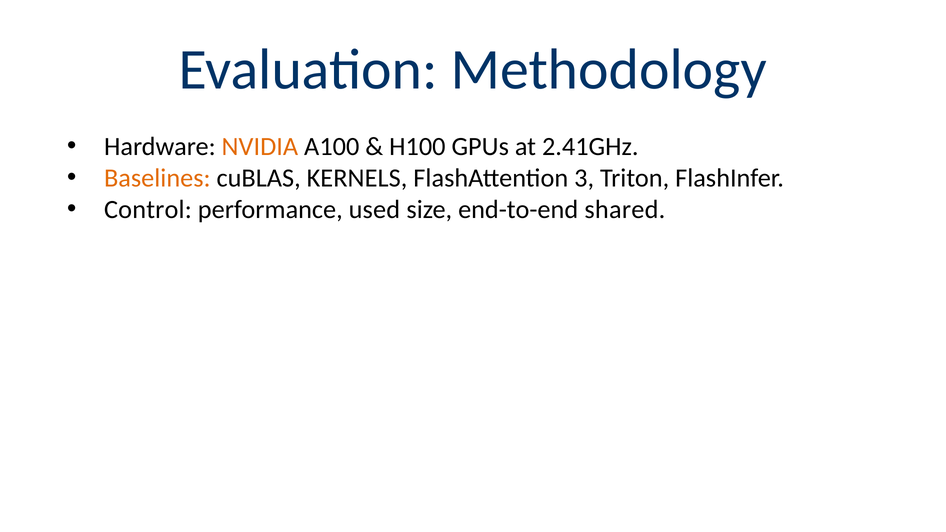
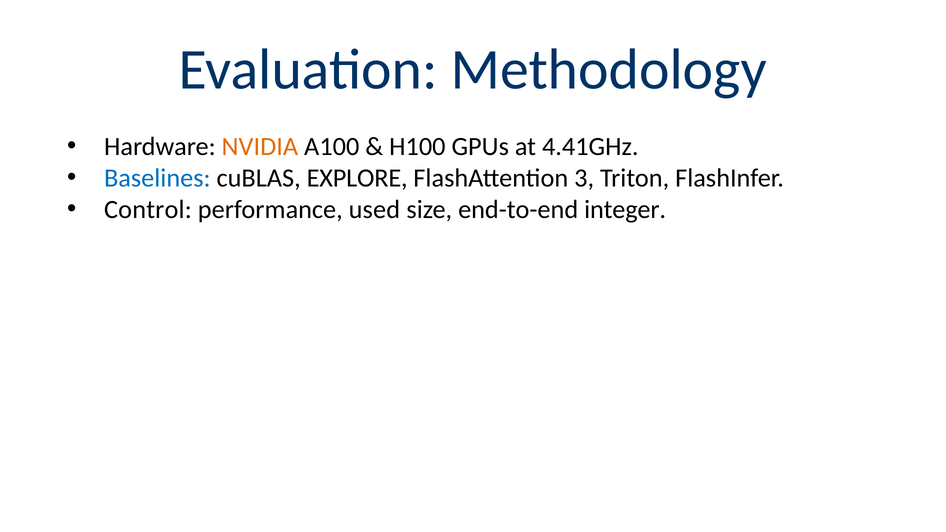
2.41GHz: 2.41GHz -> 4.41GHz (590, 147)
Baselines colour: orange -> blue (157, 178)
KERNELS: KERNELS -> EXPLORE (357, 178)
shared: shared -> integer (625, 210)
